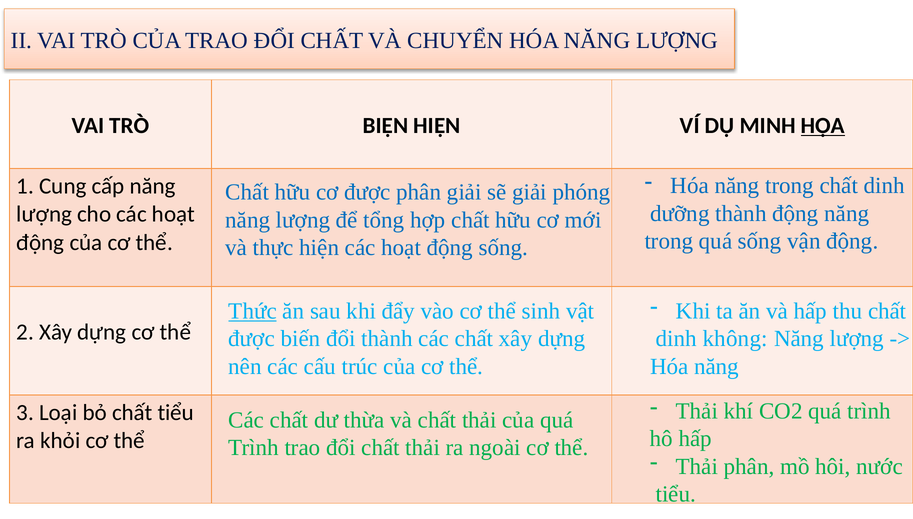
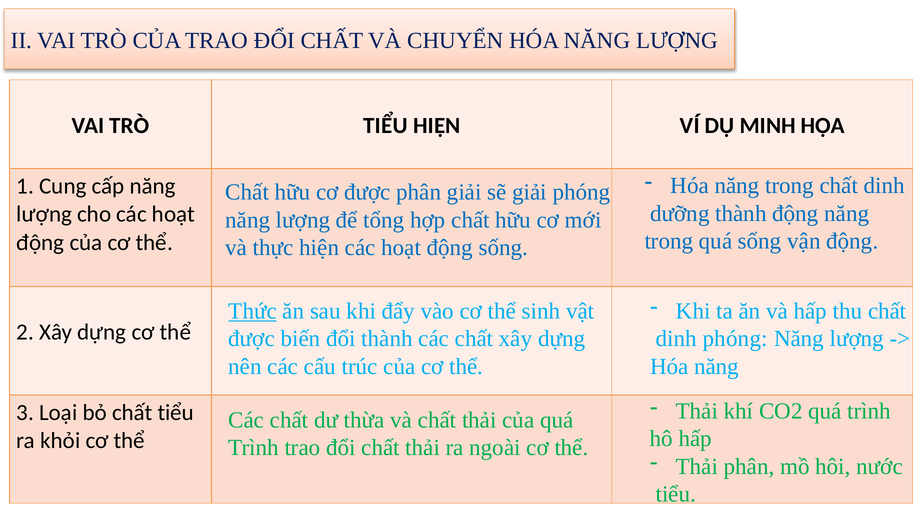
TRÒ BIỆN: BIỆN -> TIỂU (385, 126)
HỌA underline: present -> none (823, 126)
dinh không: không -> phóng (735, 339)
